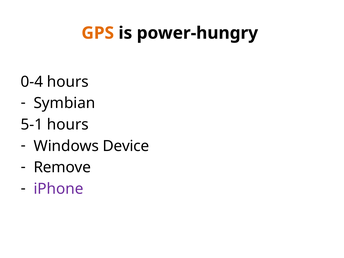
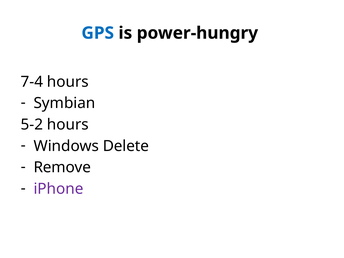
GPS colour: orange -> blue (98, 33)
0-4: 0-4 -> 7-4 (32, 82)
5-1: 5-1 -> 5-2 (32, 125)
Device: Device -> Delete (126, 146)
